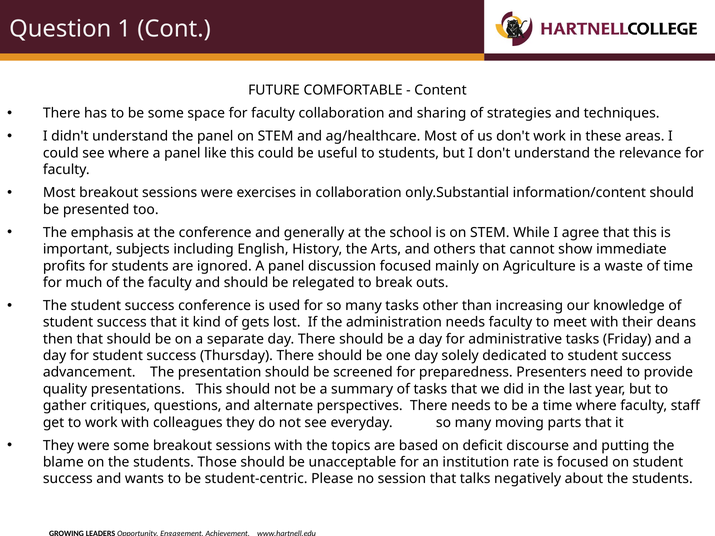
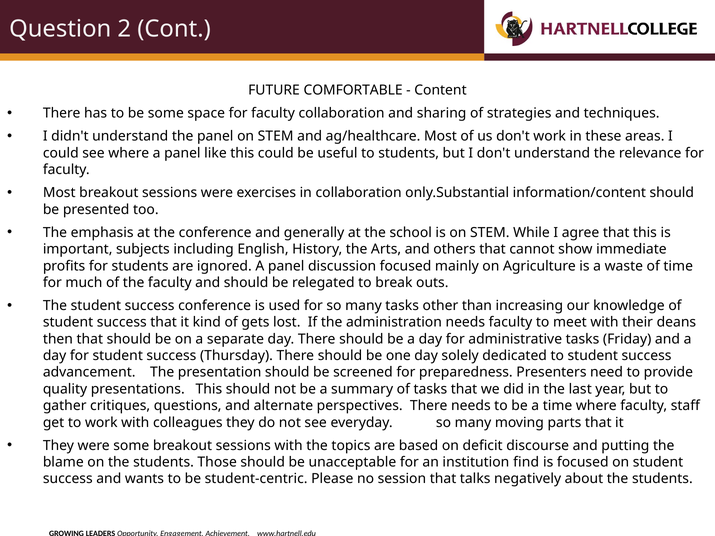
1: 1 -> 2 (124, 29)
rate: rate -> find (526, 462)
